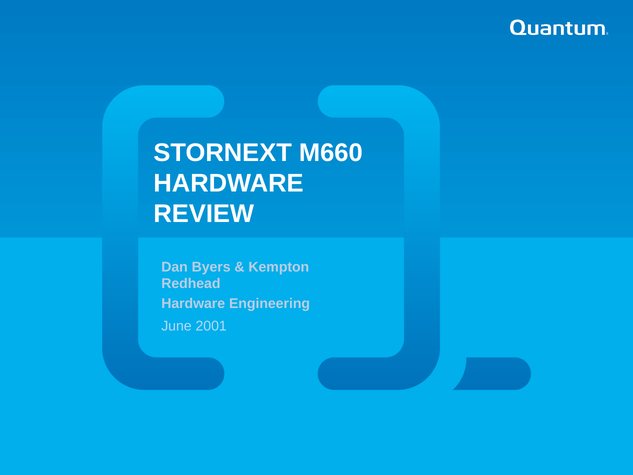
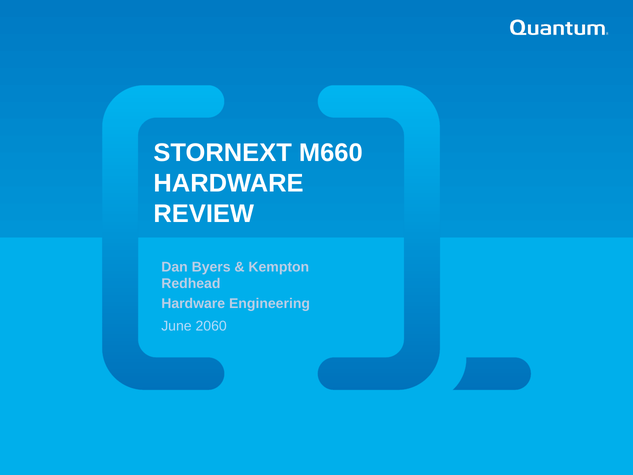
2001: 2001 -> 2060 (211, 326)
